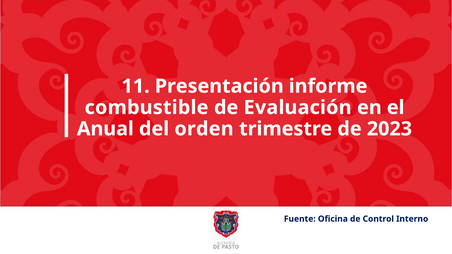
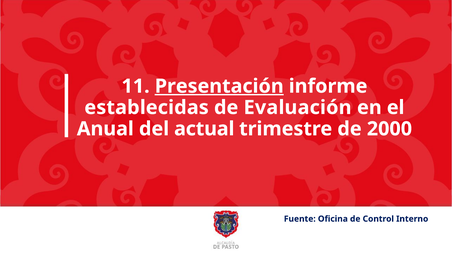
Presentación underline: none -> present (219, 86)
combustible: combustible -> establecidas (147, 108)
orden: orden -> actual (204, 129)
2023: 2023 -> 2000 (389, 129)
